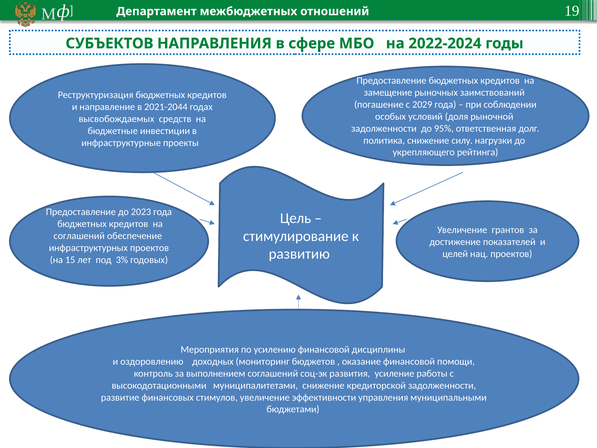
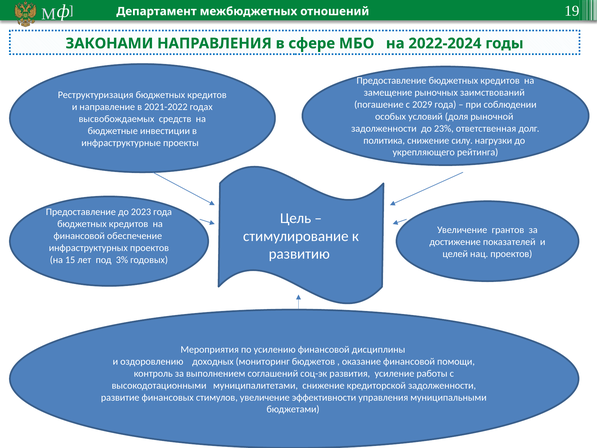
СУБЪЕКТОВ: СУБЪЕКТОВ -> ЗАКОНАМИ (109, 43)
2021-2044: 2021-2044 -> 2021-2022 (166, 107)
95%: 95% -> 23% (444, 128)
соглашений: соглашений -> финансовой (79, 236)
